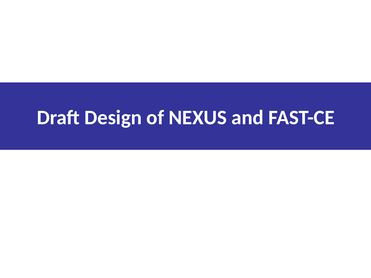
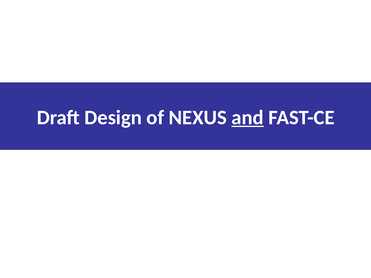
and underline: none -> present (248, 118)
